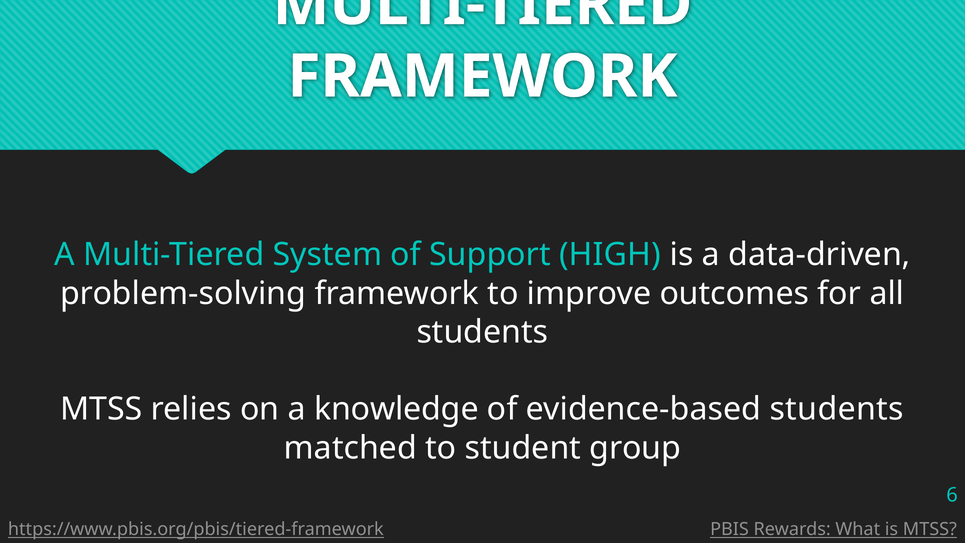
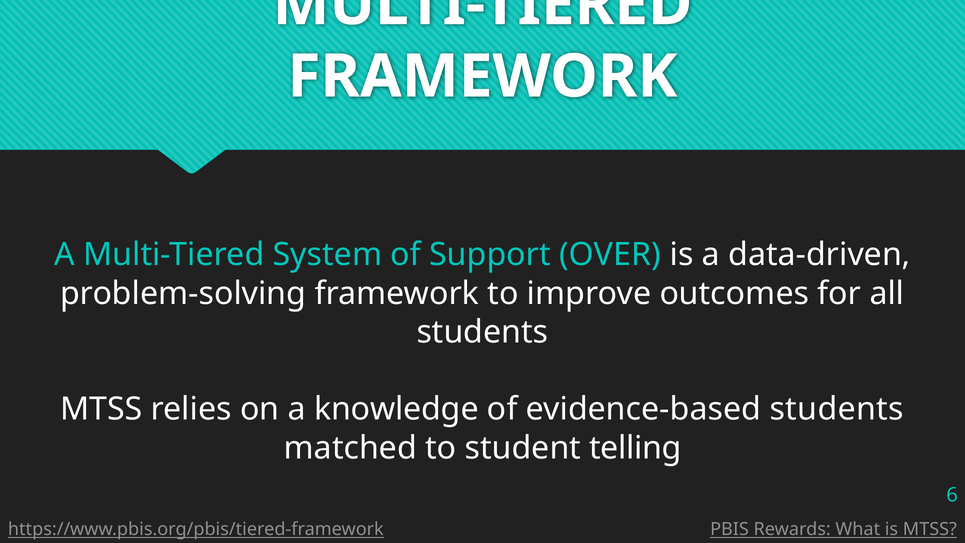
HIGH: HIGH -> OVER (610, 255)
group: group -> telling (635, 448)
